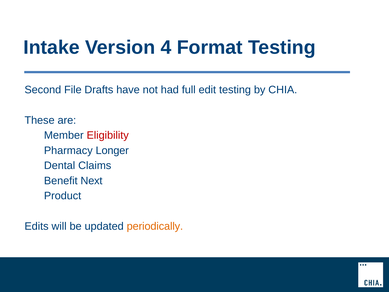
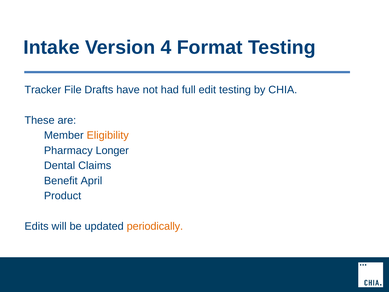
Second: Second -> Tracker (43, 90)
Eligibility colour: red -> orange (108, 135)
Next: Next -> April (91, 181)
